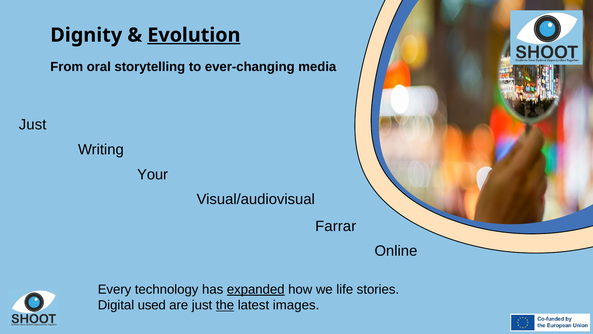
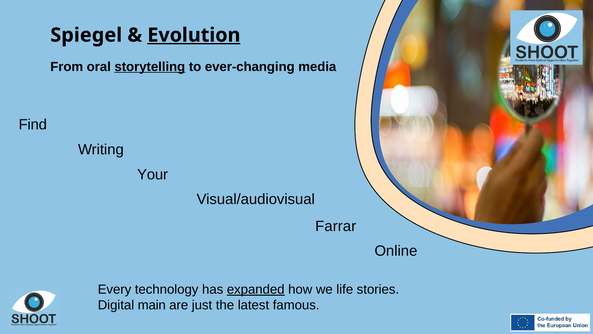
Dignity: Dignity -> Spiegel (86, 35)
storytelling underline: none -> present (150, 67)
Just: Just -> Find (33, 124)
used: used -> main (152, 305)
the underline: present -> none (225, 305)
images: images -> famous (296, 305)
